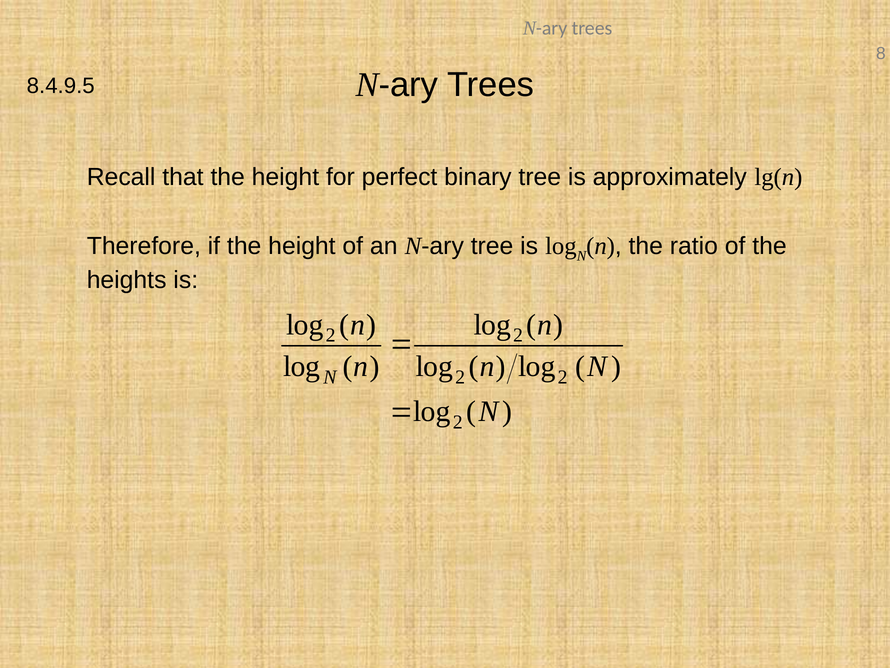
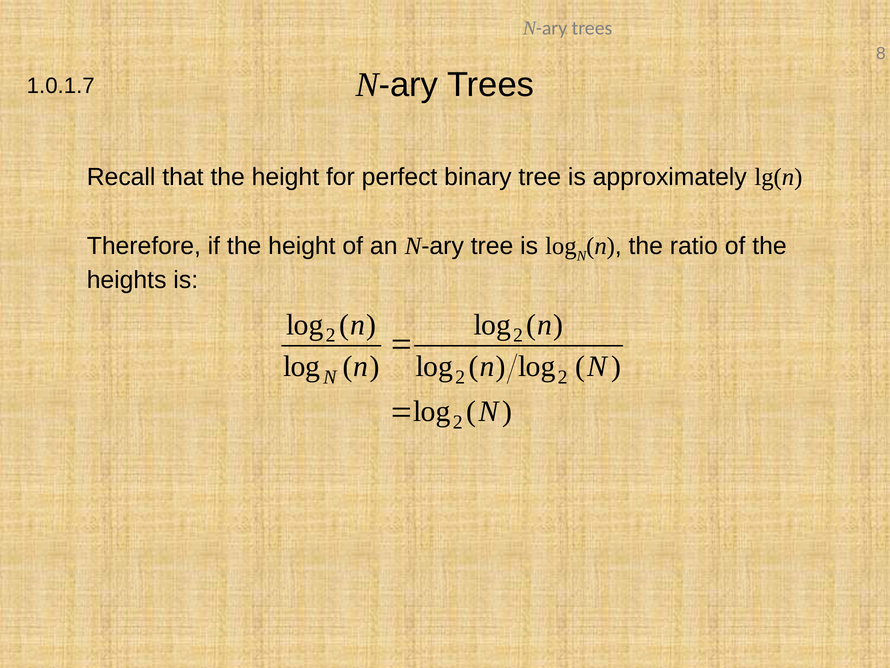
8.4.9.5: 8.4.9.5 -> 1.0.1.7 (61, 86)
